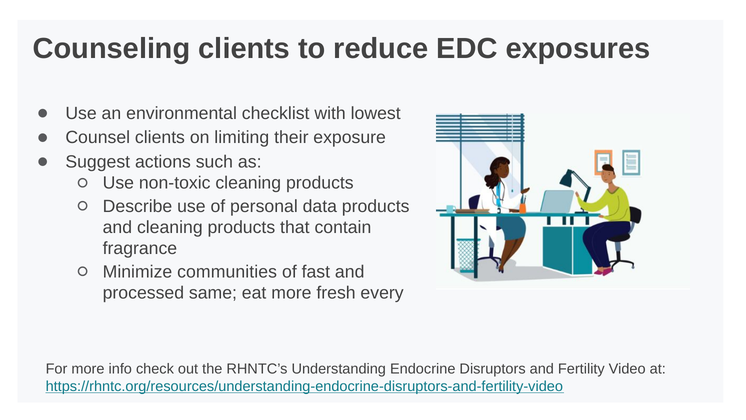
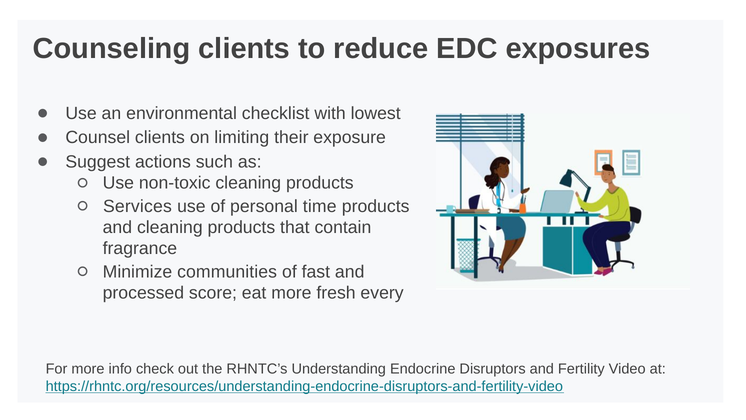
Describe: Describe -> Services (137, 206)
data: data -> time (320, 206)
same: same -> score (213, 293)
